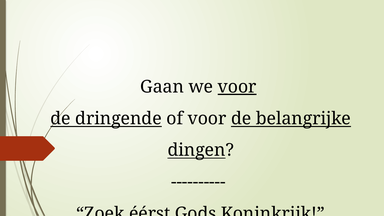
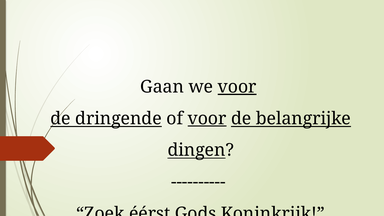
voor underline: none -> present (207, 118)
